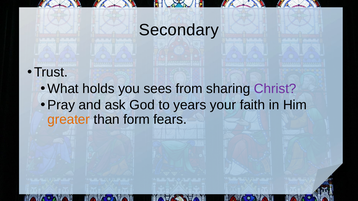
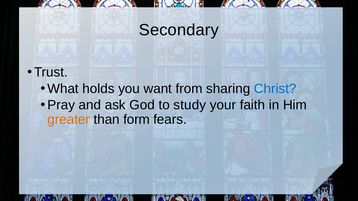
sees: sees -> want (158, 89)
Christ colour: purple -> blue (275, 89)
years: years -> study (190, 105)
